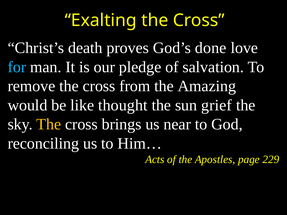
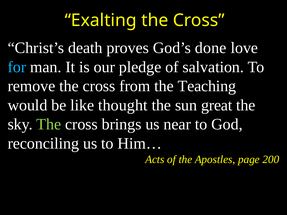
Amazing: Amazing -> Teaching (207, 86)
grief: grief -> great (217, 105)
The colour: yellow -> light green (49, 124)
229: 229 -> 200 (271, 160)
